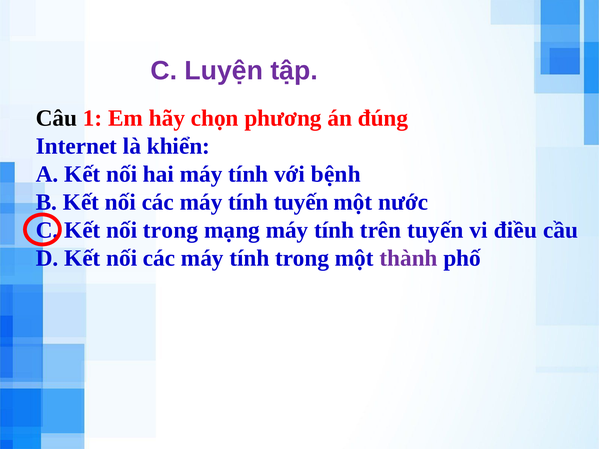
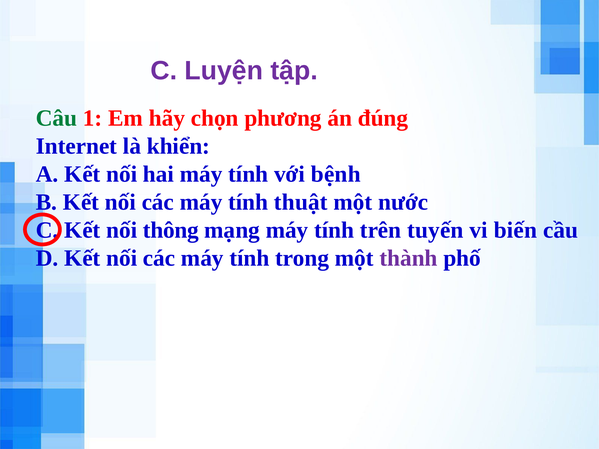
Câu colour: black -> green (56, 118)
tính tuyến: tuyến -> thuật (301, 202)
nối trong: trong -> thông (171, 230)
điều: điều -> biến (515, 230)
